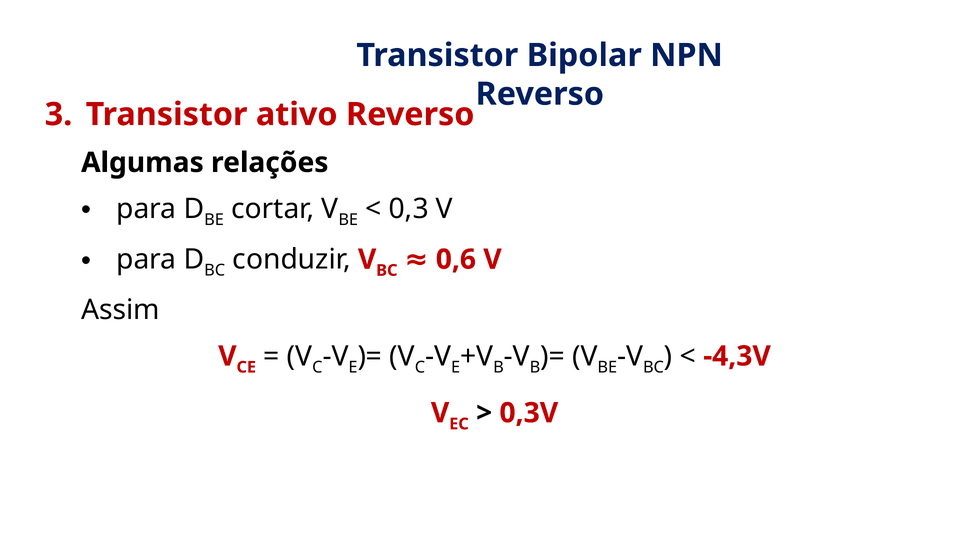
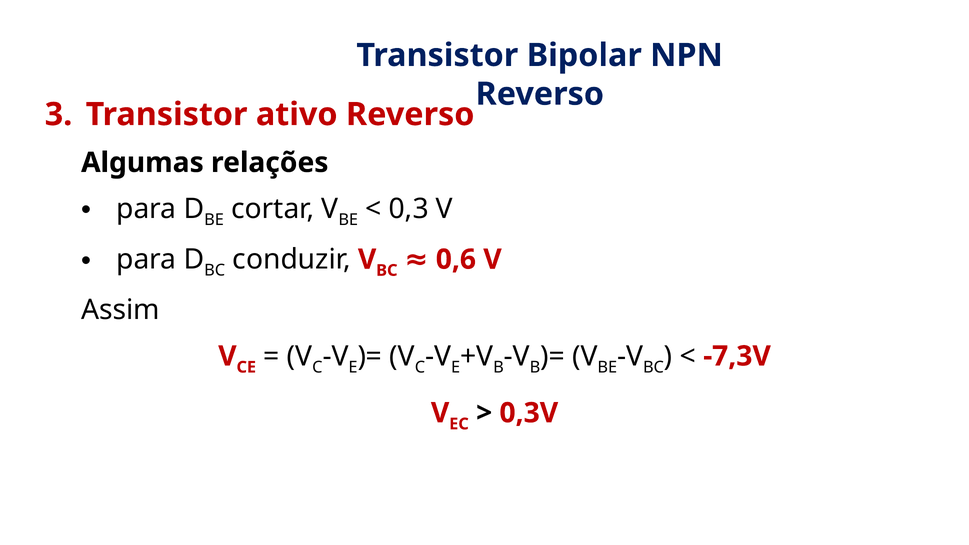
-4,3V: -4,3V -> -7,3V (737, 356)
